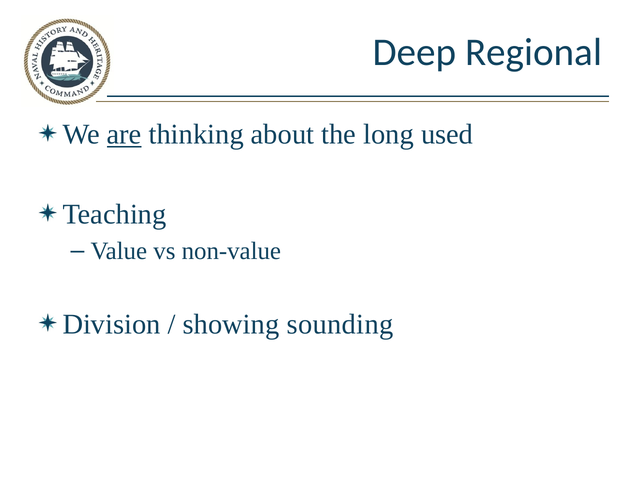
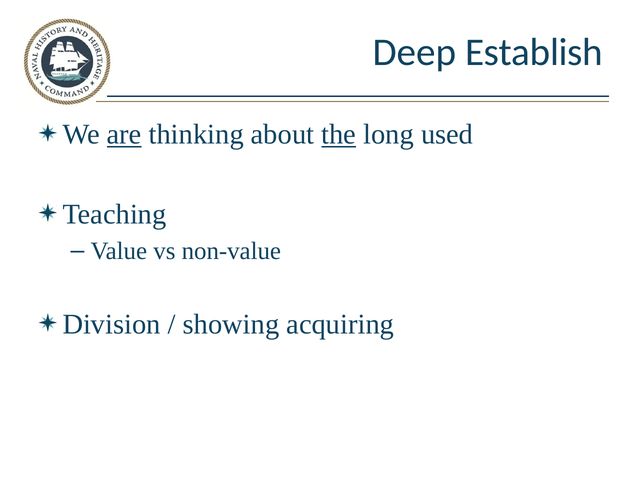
Regional: Regional -> Establish (534, 52)
the underline: none -> present (339, 134)
sounding: sounding -> acquiring (340, 324)
